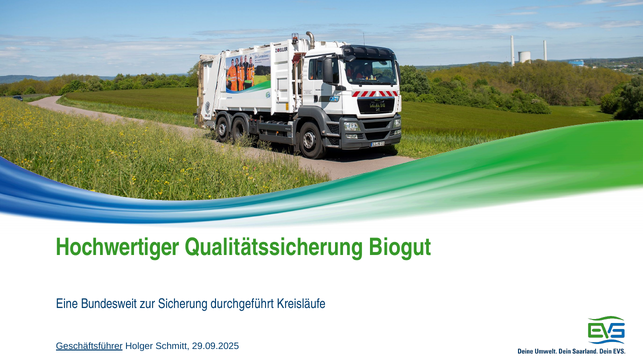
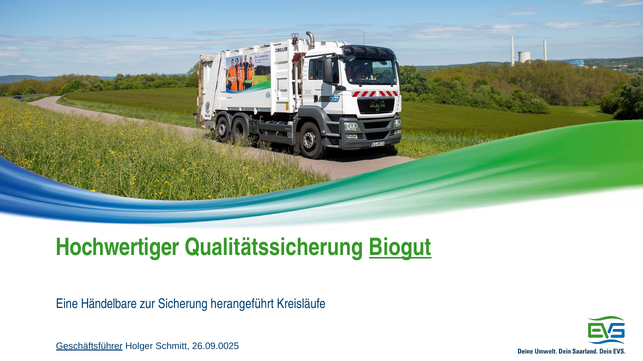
Biogut underline: none -> present (400, 248)
Bundesweit: Bundesweit -> Händelbare (109, 305)
durchgeführt: durchgeführt -> herangeführt (242, 305)
29.09.2025: 29.09.2025 -> 26.09.0025 (216, 347)
